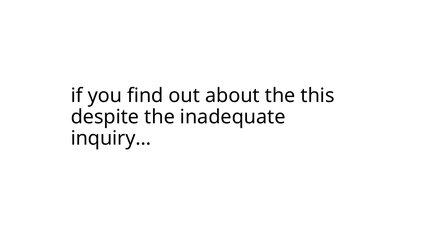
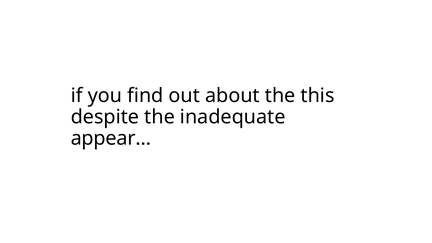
inquiry…: inquiry… -> appear… (111, 138)
